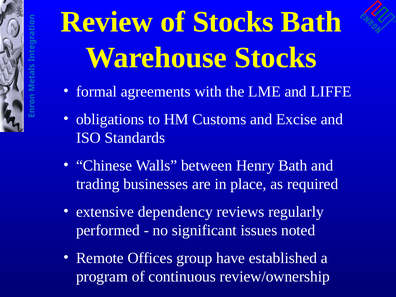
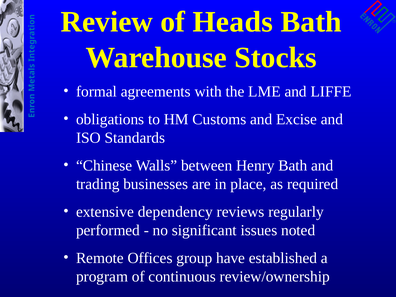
of Stocks: Stocks -> Heads (233, 22)
